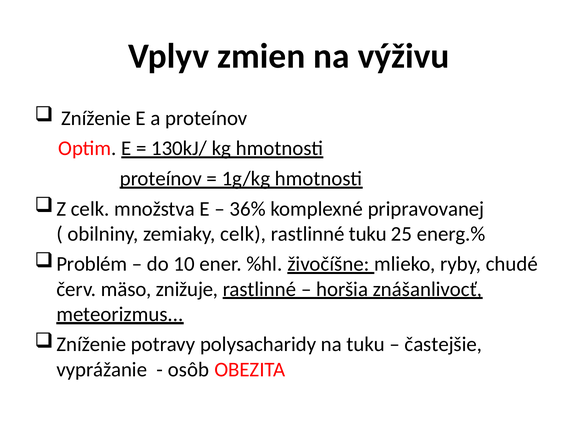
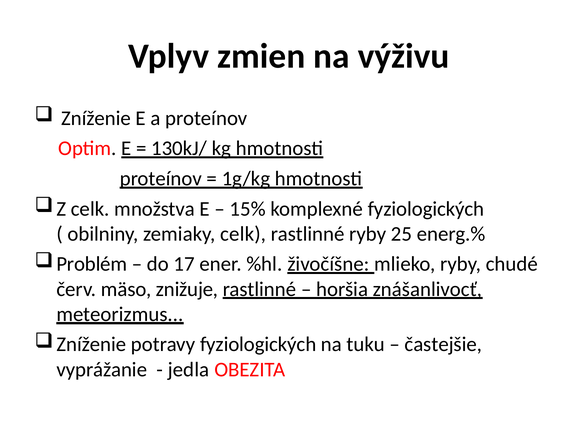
36%: 36% -> 15% (248, 209)
komplexné pripravovanej: pripravovanej -> fyziologických (426, 209)
rastlinné tuku: tuku -> ryby (368, 234)
10: 10 -> 17 (184, 264)
potravy polysacharidy: polysacharidy -> fyziologických (258, 344)
osôb: osôb -> jedla (189, 369)
